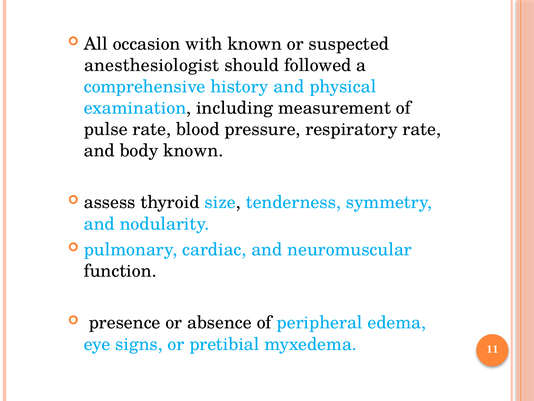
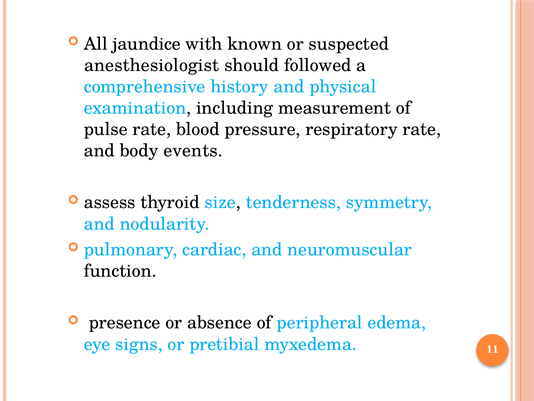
occasion: occasion -> jaundice (147, 44)
body known: known -> events (193, 151)
